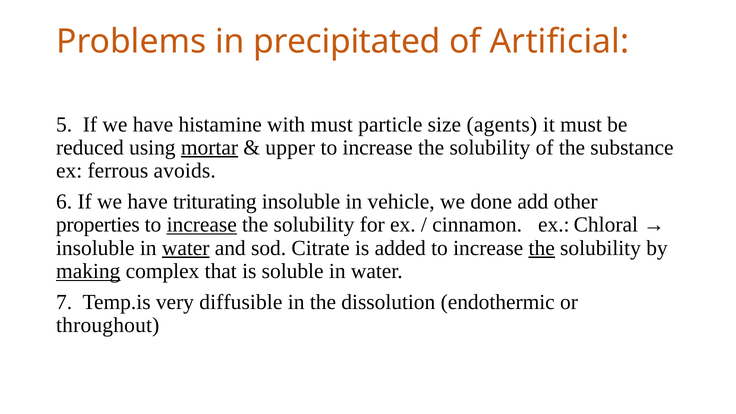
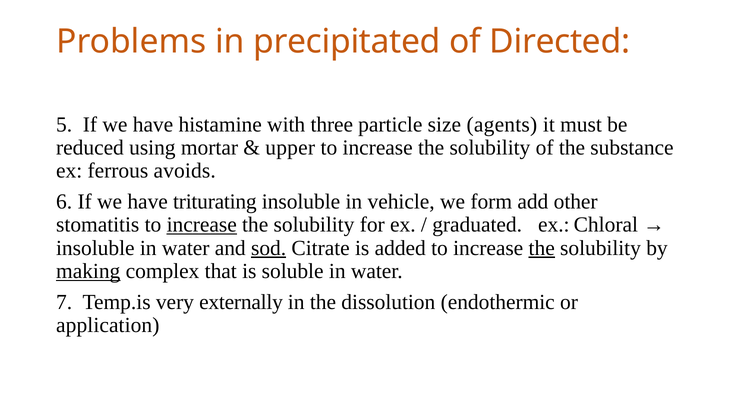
Artificial: Artificial -> Directed (560, 42)
with must: must -> three (332, 124)
mortar underline: present -> none (209, 148)
done: done -> form (491, 202)
properties: properties -> stomatitis (98, 225)
cinnamon: cinnamon -> graduated (477, 225)
water underline: present -> none (186, 248)
sod underline: none -> present (269, 248)
diffusible: diffusible -> externally (241, 302)
throughout: throughout -> application (108, 325)
